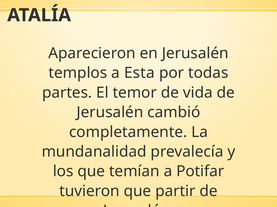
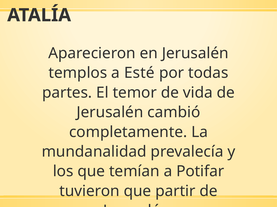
Esta: Esta -> Esté (139, 73)
